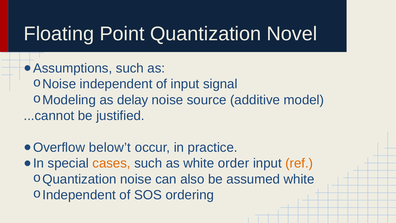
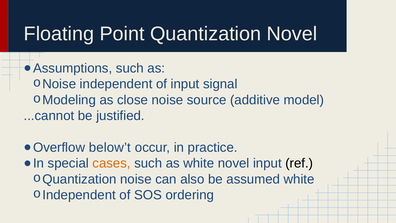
delay: delay -> close (133, 100)
white order: order -> novel (234, 163)
ref colour: orange -> black (299, 163)
